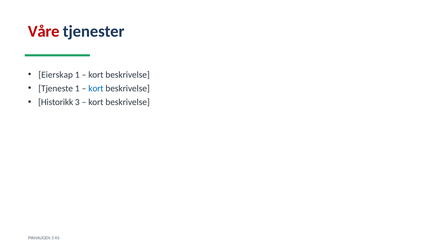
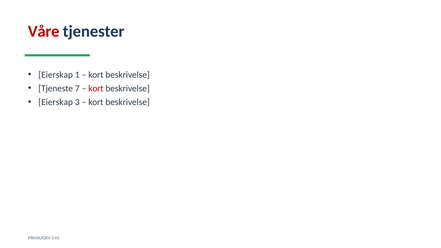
Tjeneste 1: 1 -> 7 (77, 88)
kort colour: blue -> red (96, 88)
Historikk: Historikk -> Eierskap (56, 102)
